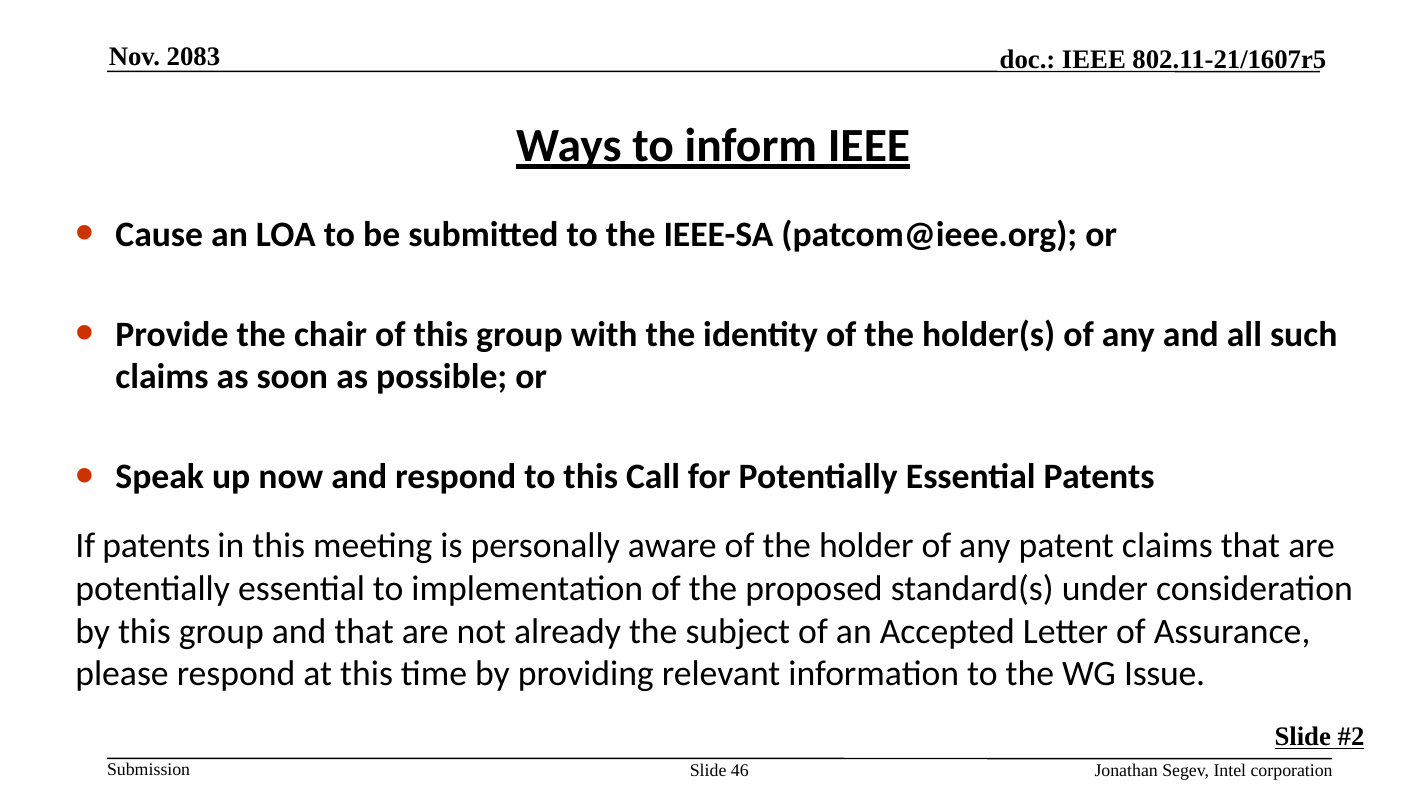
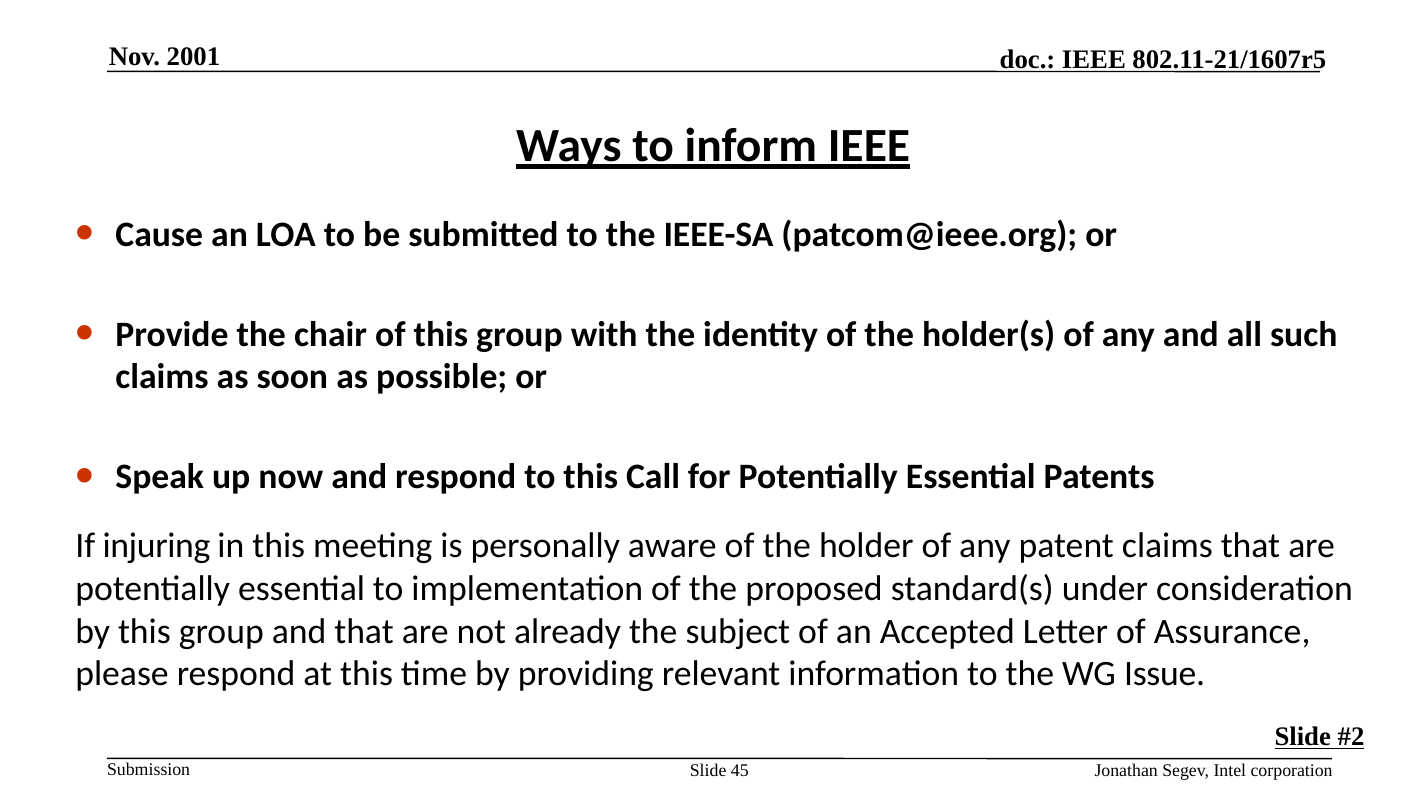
2083: 2083 -> 2001 (193, 57)
If patents: patents -> injuring (156, 546)
46: 46 -> 45 (740, 770)
